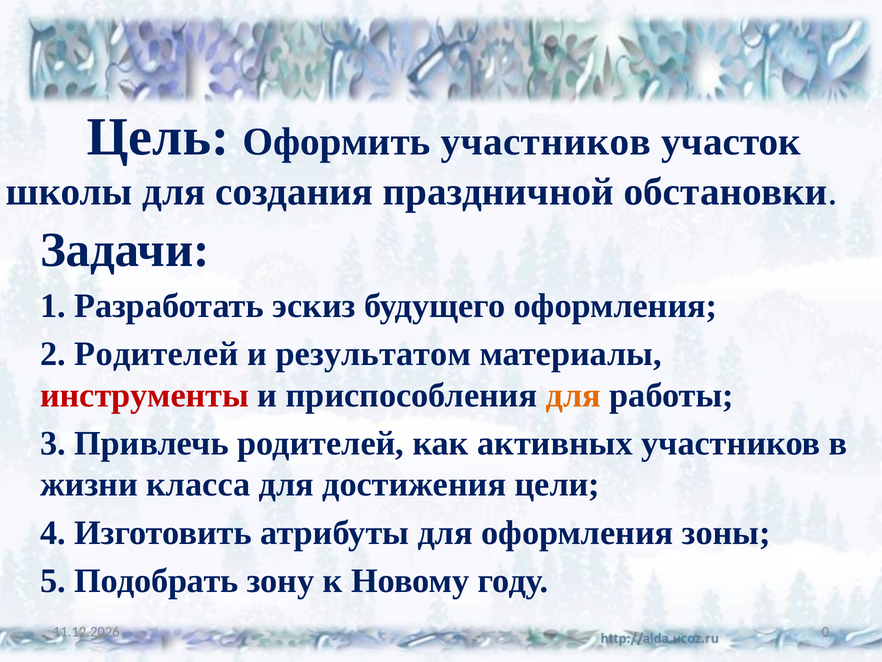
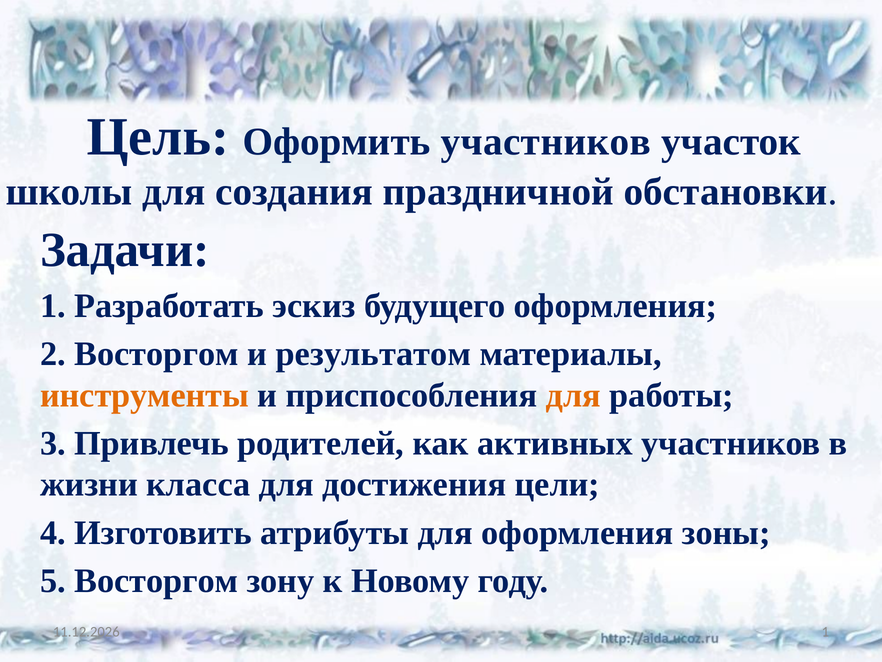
2 Родителей: Родителей -> Восторгом (156, 354)
инструменты colour: red -> orange (144, 395)
5 Подобрать: Подобрать -> Восторгом (156, 580)
0: 0 -> 1 (825, 632)
